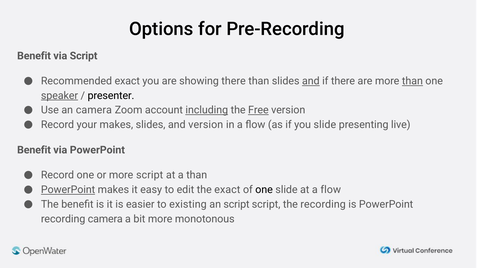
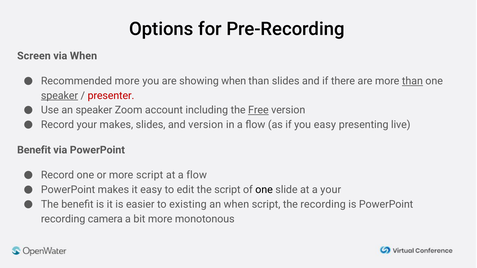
Benefit: Benefit -> Screen (34, 56)
via Script: Script -> When (83, 56)
Recommended exact: exact -> more (127, 81)
showing there: there -> when (234, 81)
and underline: present -> none (311, 81)
presenter colour: black -> red (111, 96)
an camera: camera -> speaker (94, 110)
including underline: present -> none (207, 110)
you slide: slide -> easy (325, 125)
at a than: than -> flow (197, 175)
PowerPoint underline: present -> none (68, 190)
the exact: exact -> script (227, 190)
at a flow: flow -> your (331, 190)
an script: script -> when (236, 205)
